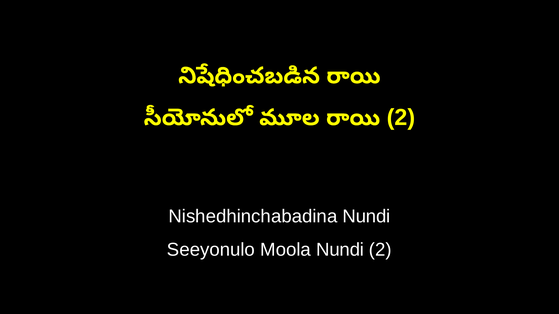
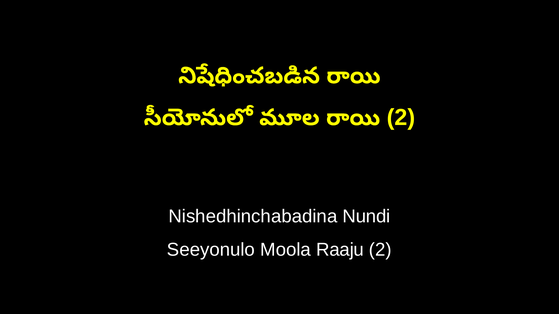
Moola Nundi: Nundi -> Raaju (340, 250)
